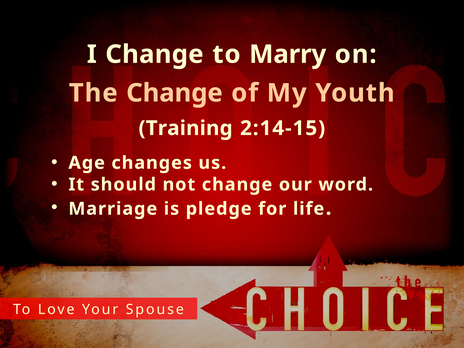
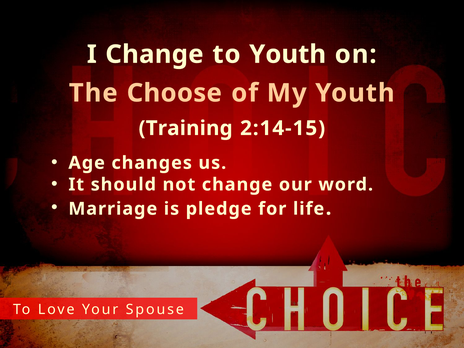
to Marry: Marry -> Youth (288, 54)
The Change: Change -> Choose (174, 93)
